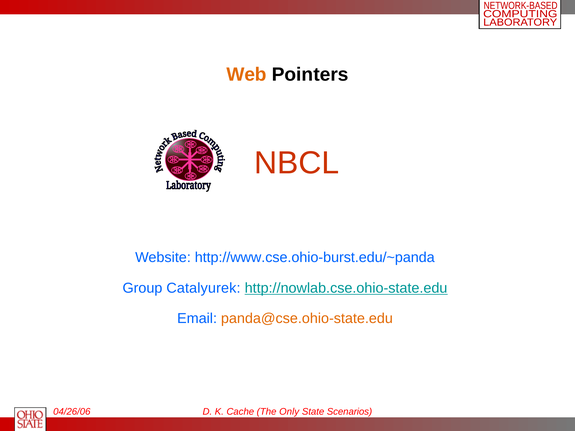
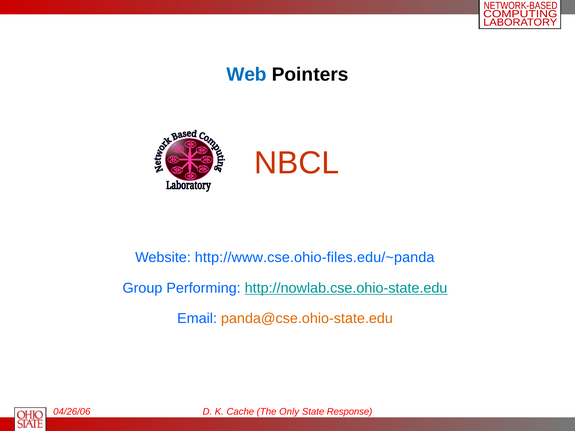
Web colour: orange -> blue (247, 75)
http://www.cse.ohio-burst.edu/~panda: http://www.cse.ohio-burst.edu/~panda -> http://www.cse.ohio-files.edu/~panda (315, 258)
Catalyurek: Catalyurek -> Performing (204, 288)
Scenarios: Scenarios -> Response (350, 412)
